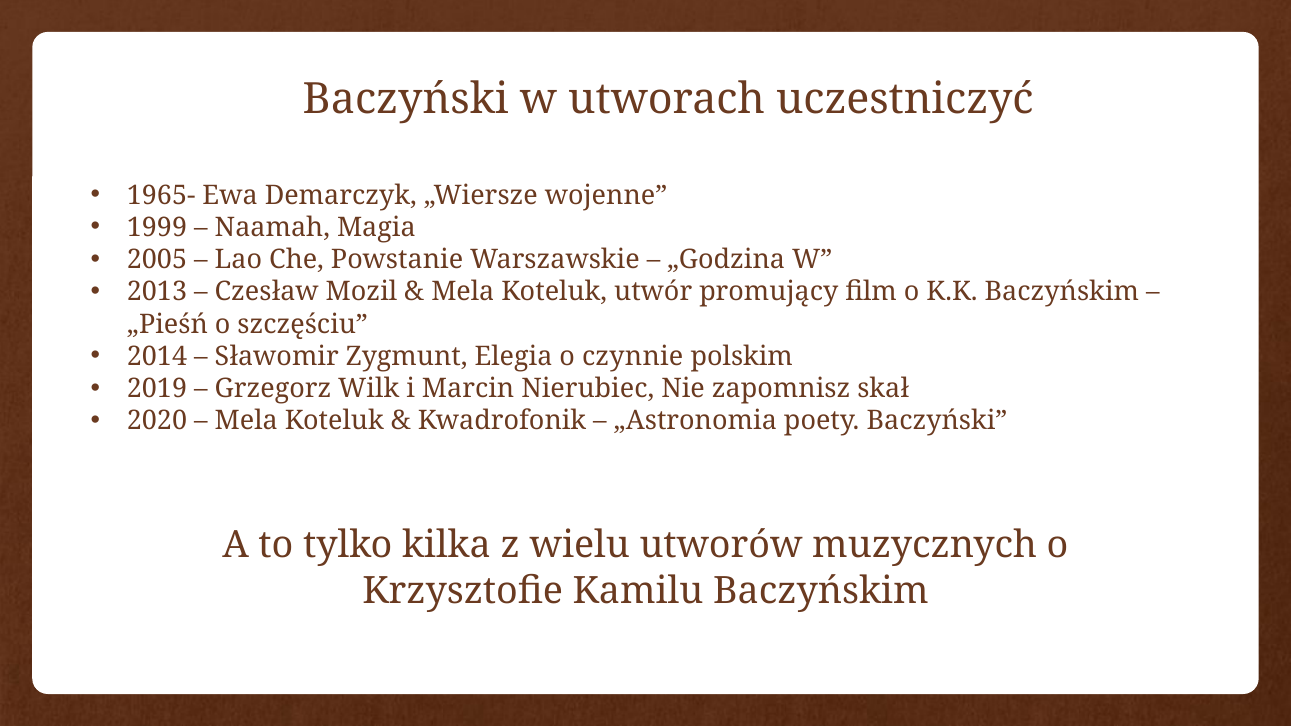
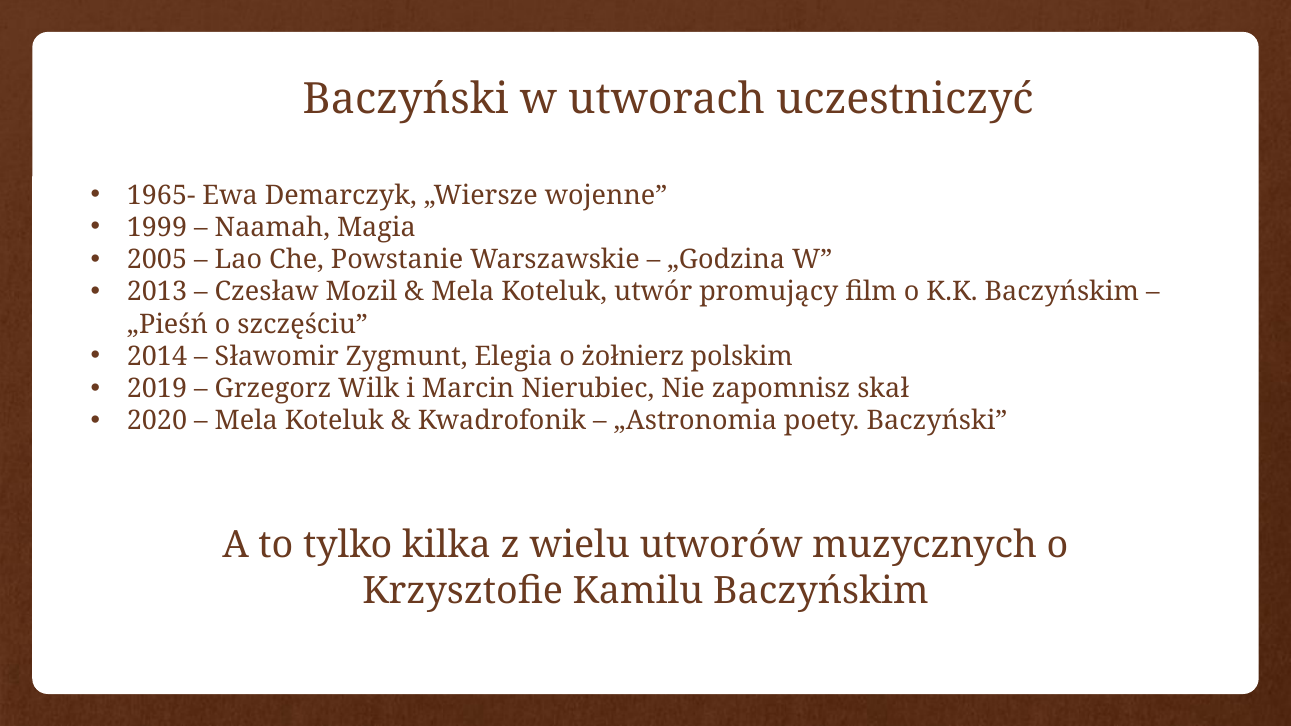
czynnie: czynnie -> żołnierz (633, 357)
